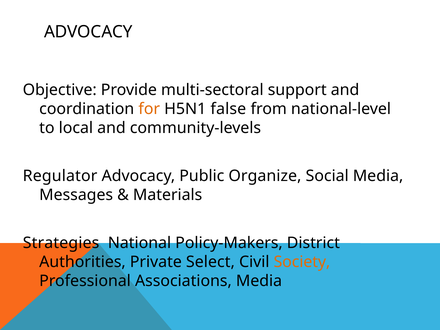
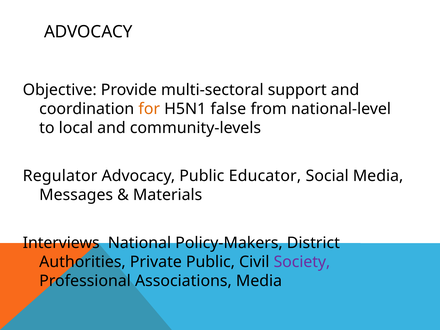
Organize: Organize -> Educator (265, 176)
Strategies: Strategies -> Interviews (61, 243)
Private Select: Select -> Public (210, 262)
Society colour: orange -> purple (302, 262)
